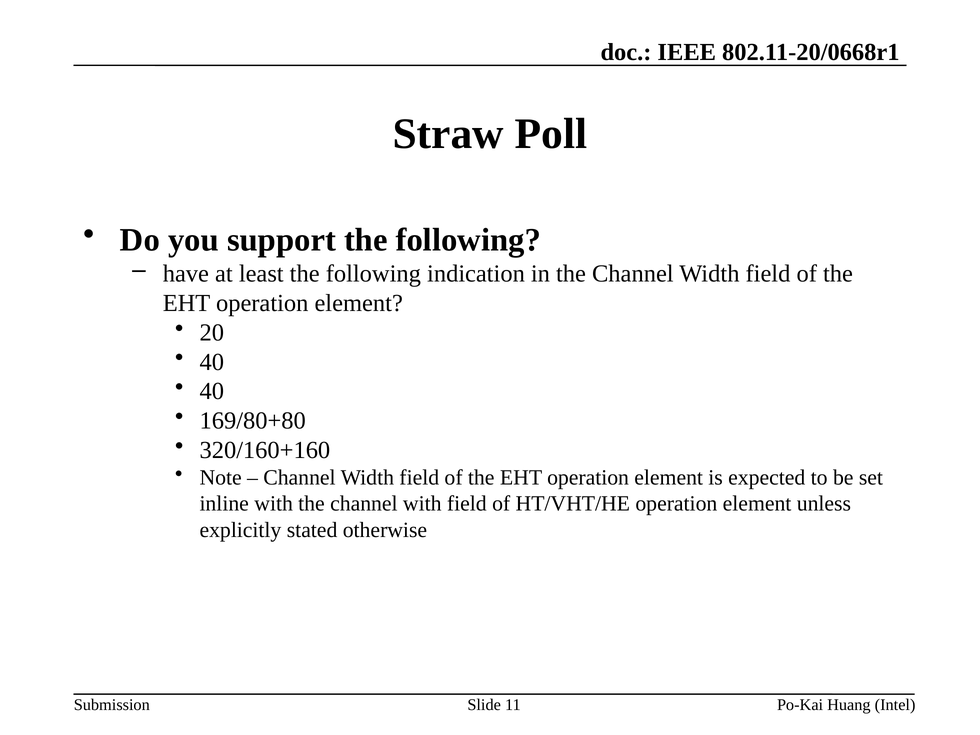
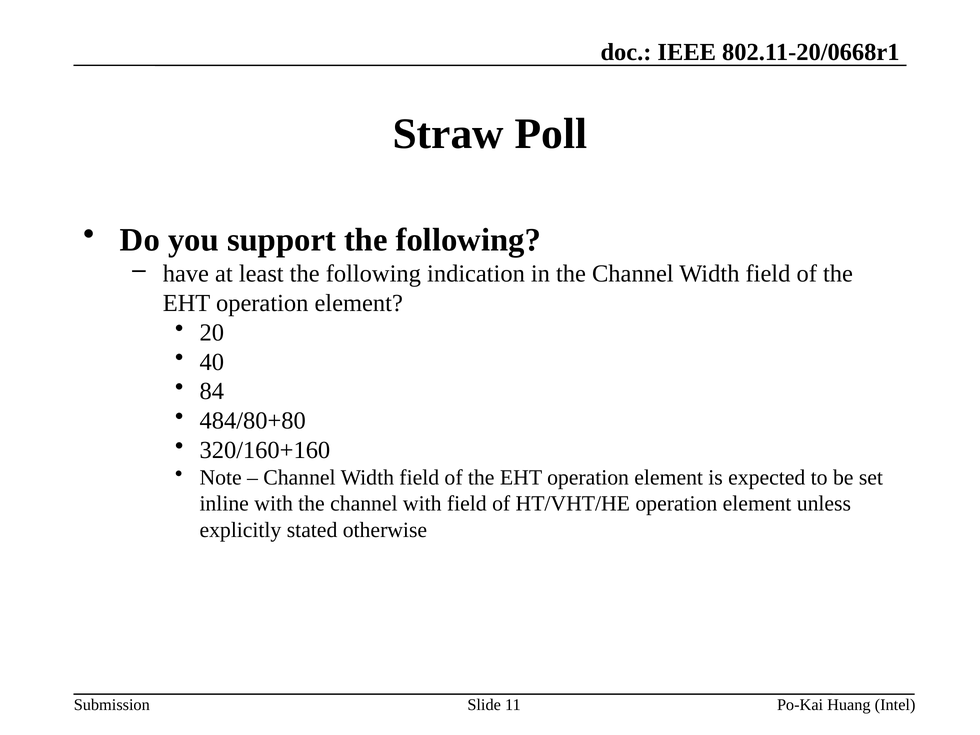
40: 40 -> 84 (212, 391)
169/80+80: 169/80+80 -> 484/80+80 (253, 421)
